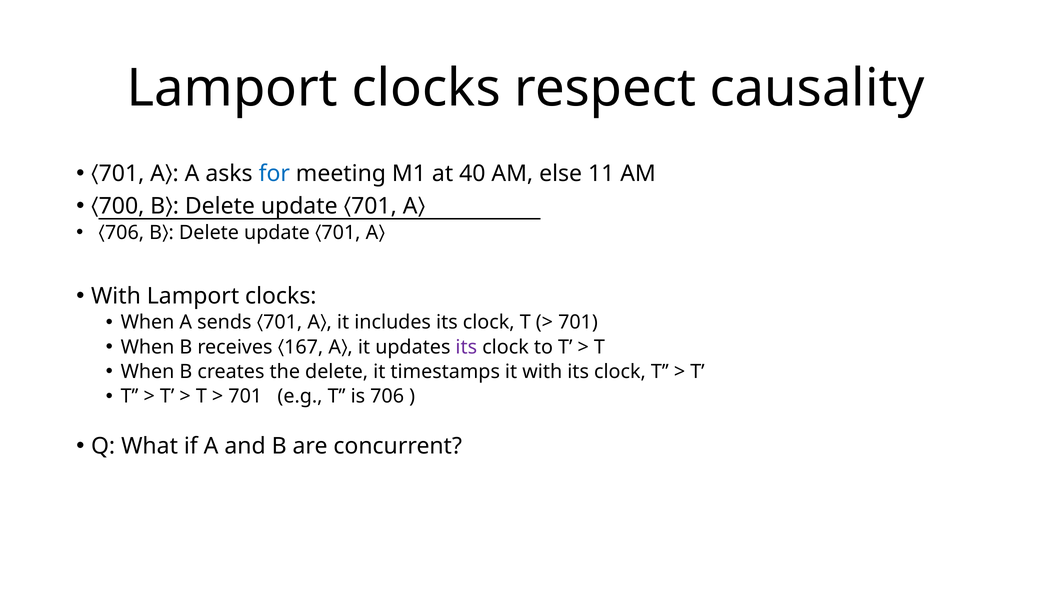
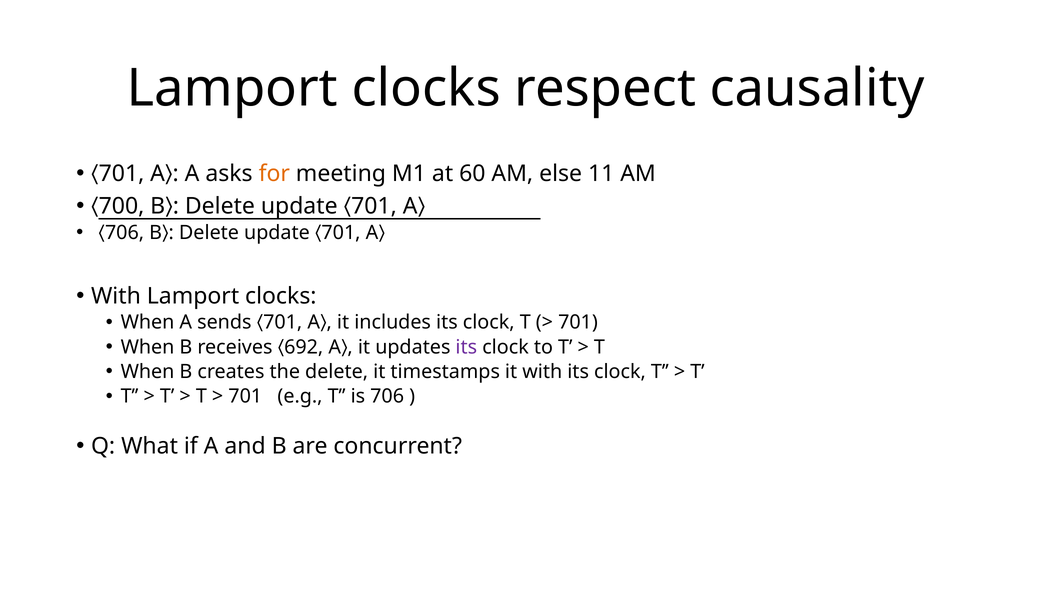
for colour: blue -> orange (274, 174)
40: 40 -> 60 (472, 174)
167: 167 -> 692 (304, 347)
